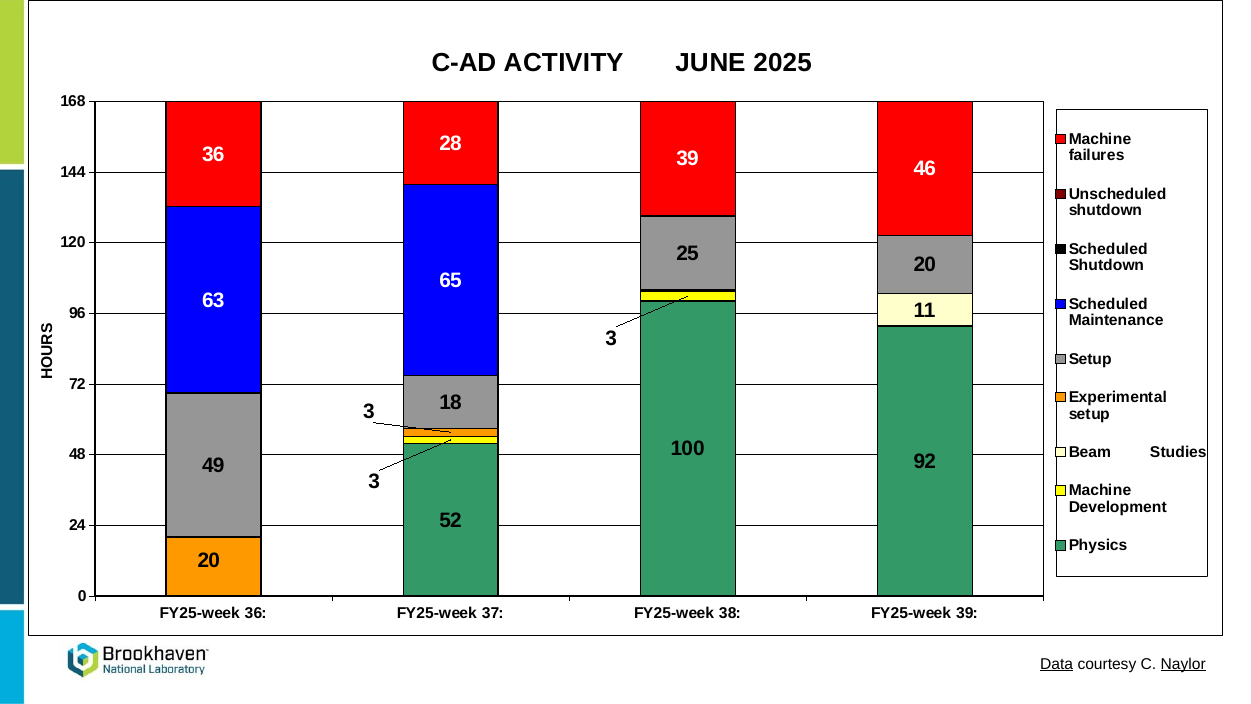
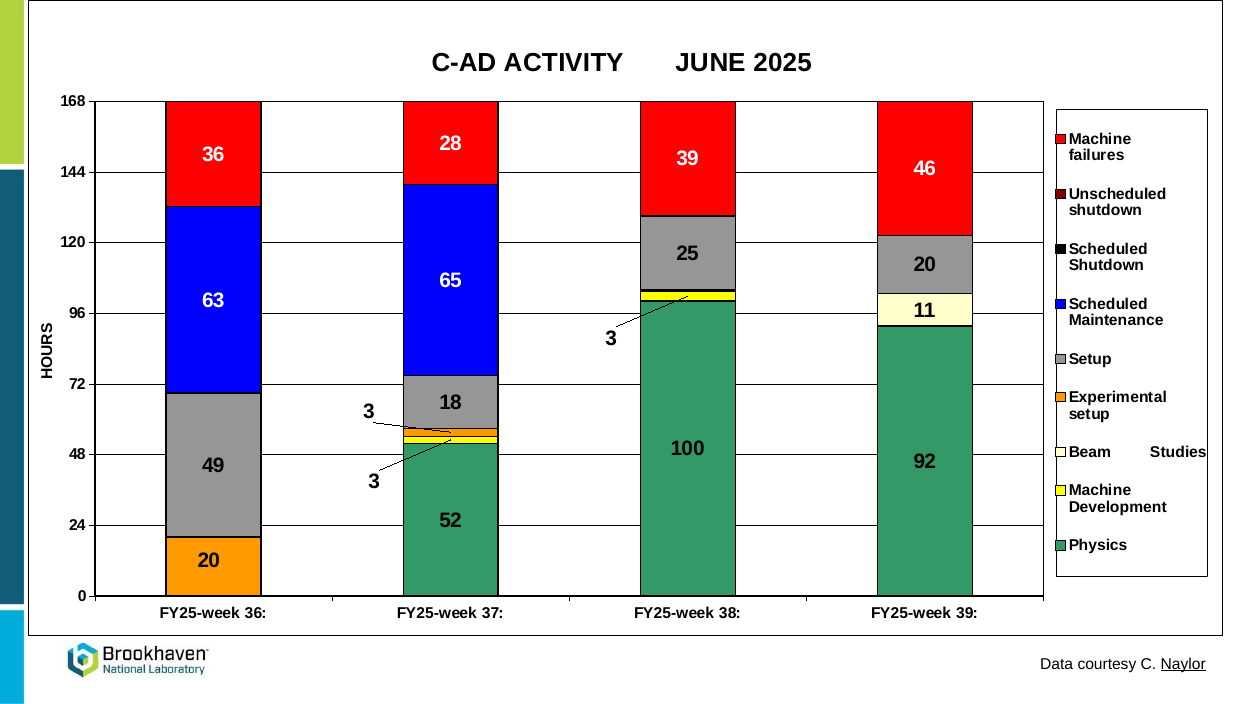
Data underline: present -> none (1057, 664)
